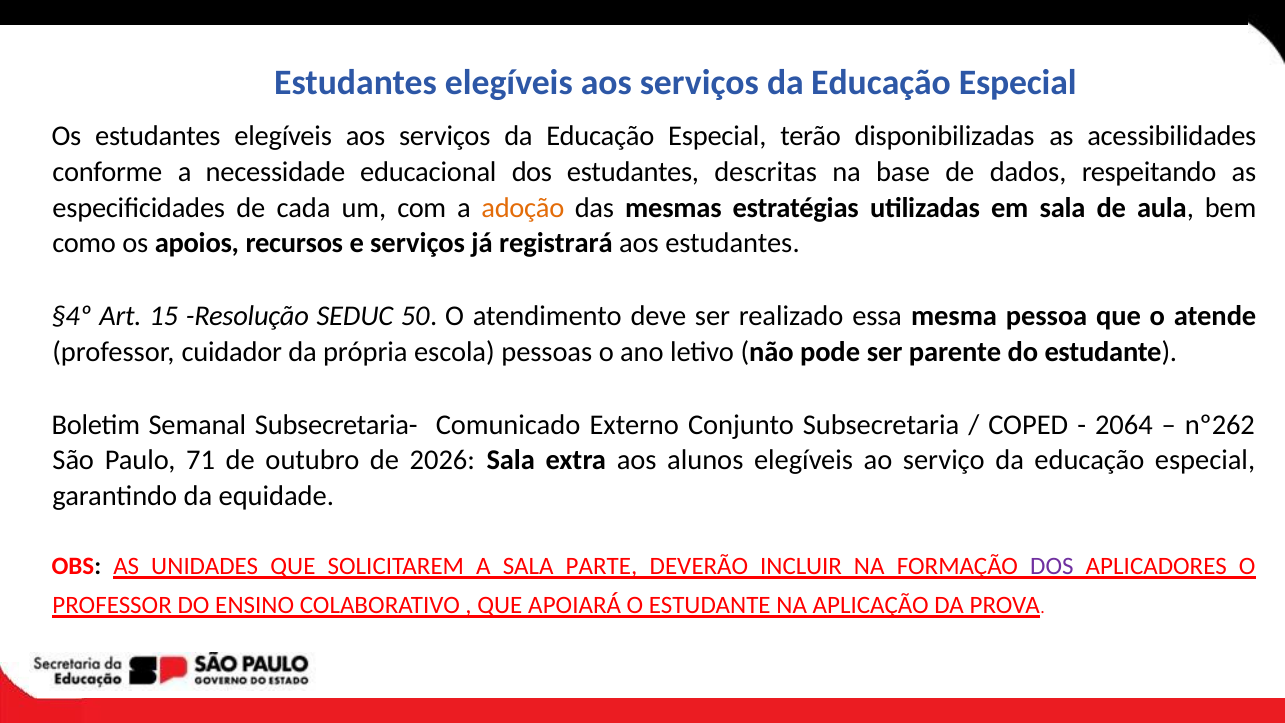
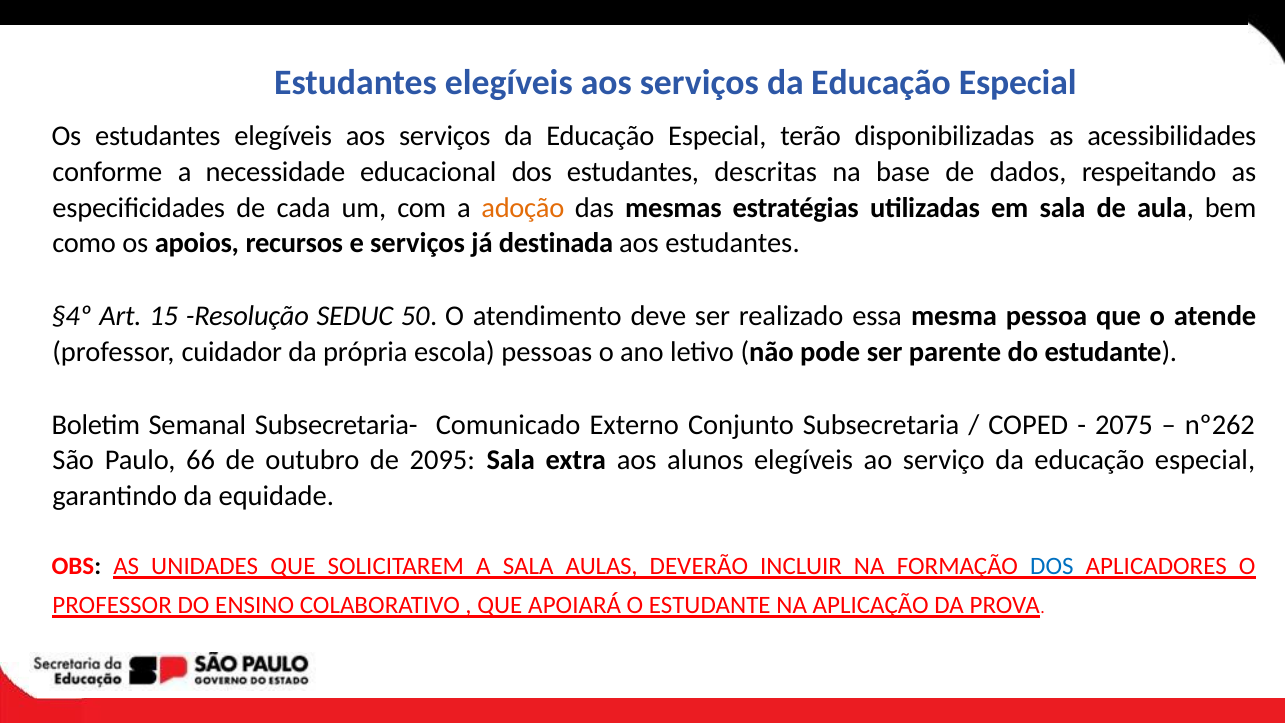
registrará: registrará -> destinada (556, 243)
2064: 2064 -> 2075 (1124, 425)
71: 71 -> 66 (201, 460)
2026: 2026 -> 2095 (442, 460)
PARTE: PARTE -> AULAS (602, 566)
DOS colour: purple -> blue (1052, 566)
